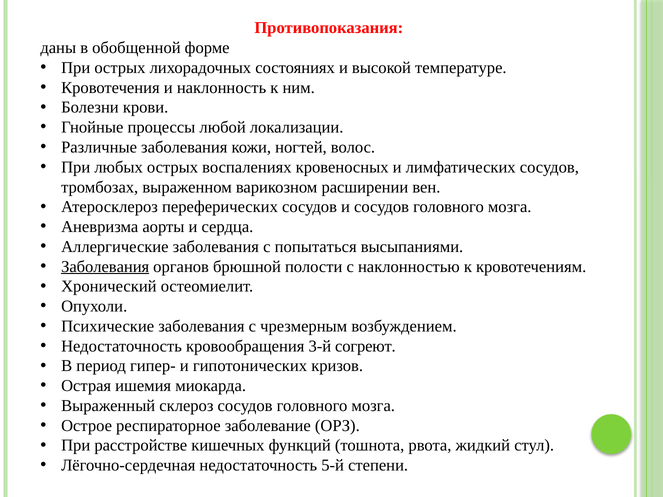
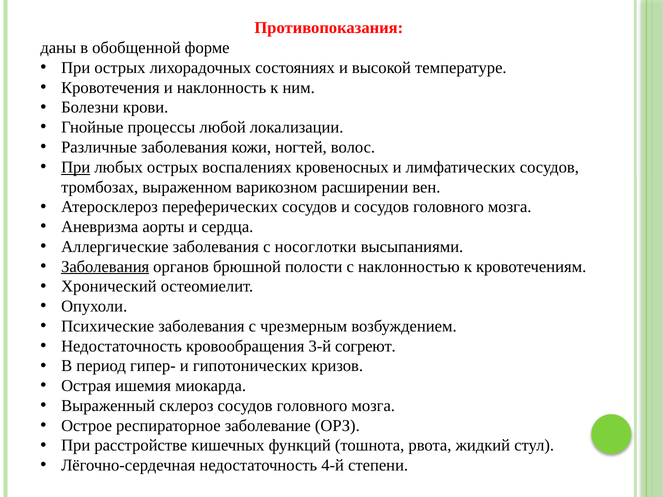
При underline: none -> present (76, 167)
попытаться: попытаться -> носоглотки (316, 247)
5-й: 5-й -> 4-й (333, 466)
